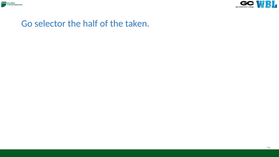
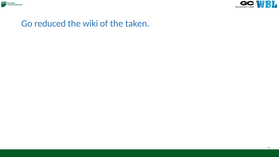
selector: selector -> reduced (50, 23)
half: half -> wiki (90, 23)
